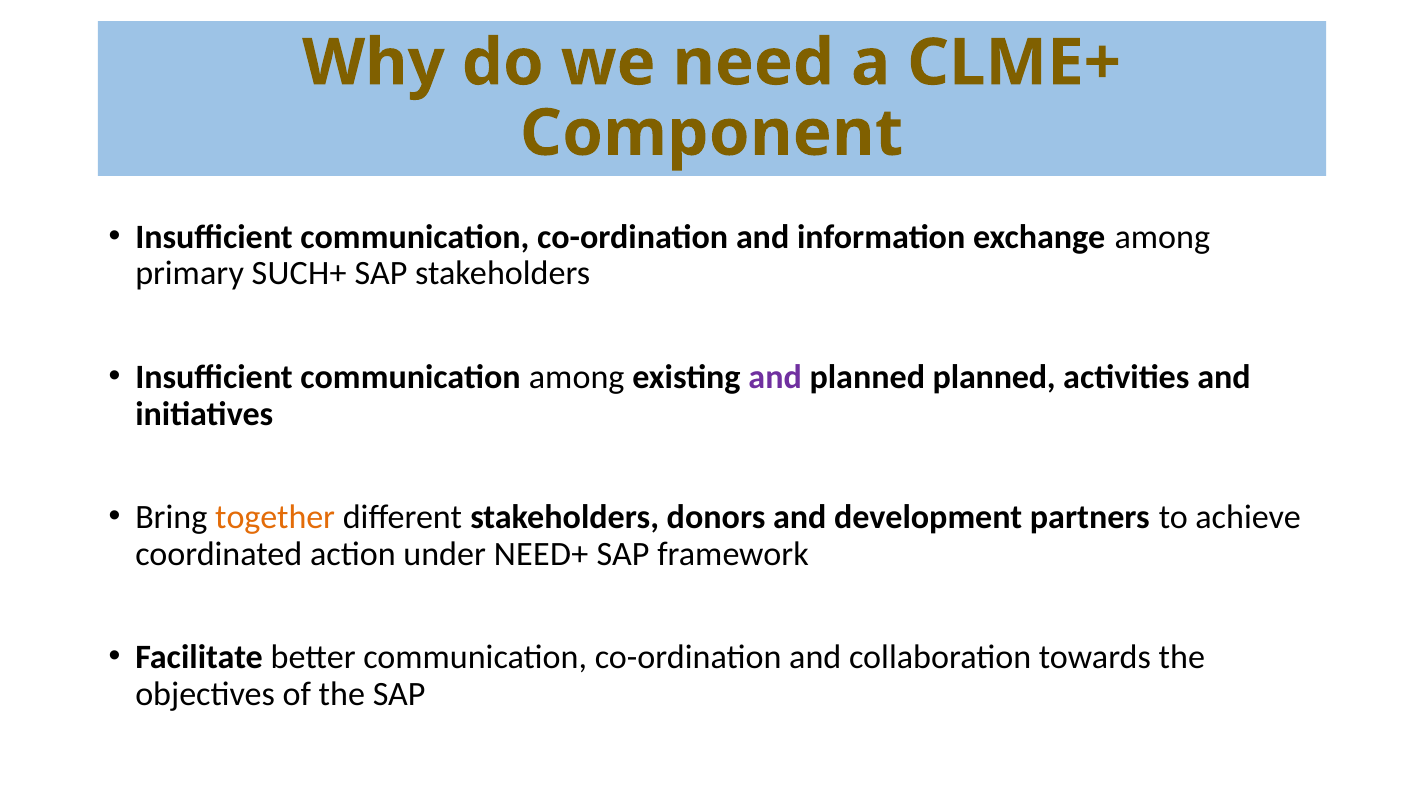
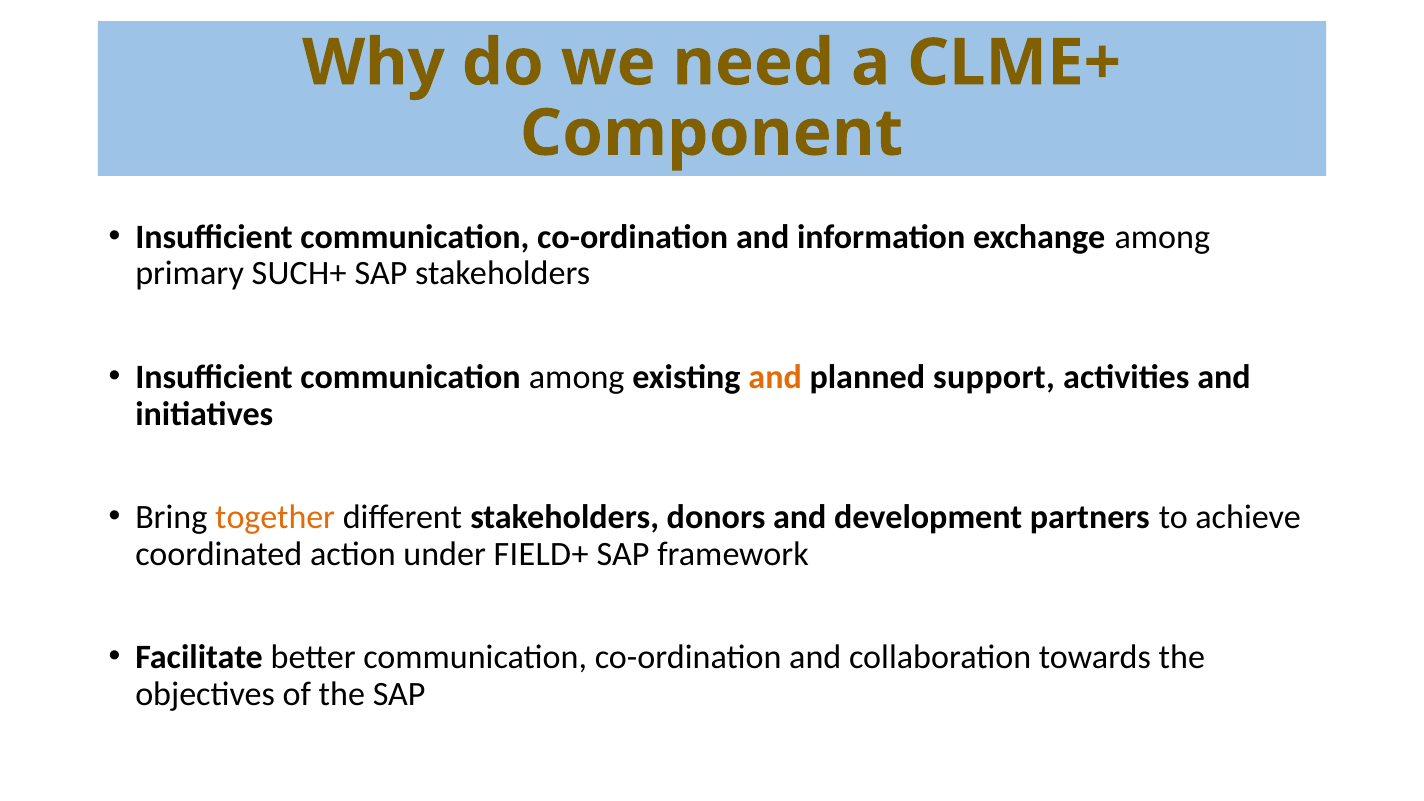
and colour: purple -> orange (775, 377)
planned planned: planned -> support (994, 377)
NEED+: NEED+ -> FIELD+ (541, 554)
